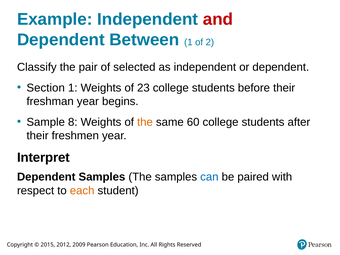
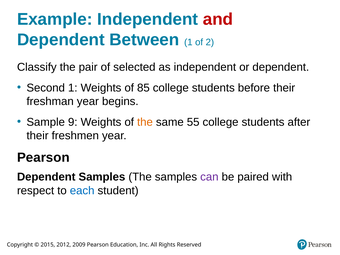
Section: Section -> Second (46, 88)
23: 23 -> 85 (143, 88)
8: 8 -> 9 (73, 122)
60: 60 -> 55 (193, 122)
Interpret: Interpret -> Pearson (43, 158)
can colour: blue -> purple (209, 177)
each colour: orange -> blue (82, 191)
